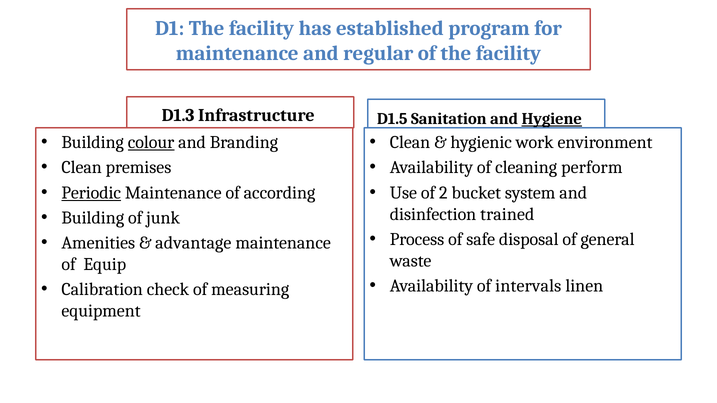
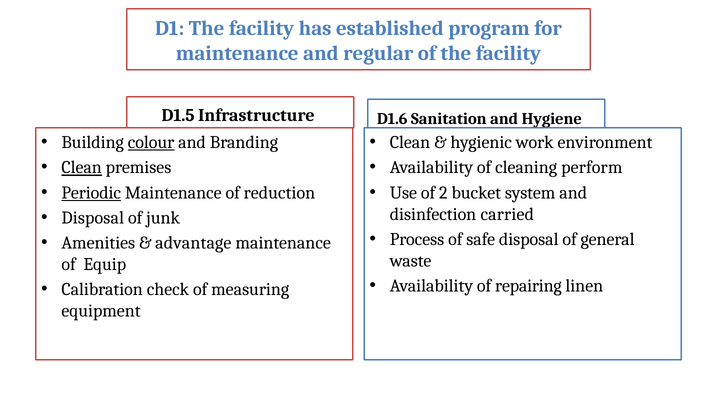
D1.3: D1.3 -> D1.5 (178, 116)
D1.5: D1.5 -> D1.6 (392, 119)
Hygiene underline: present -> none (552, 119)
Clean underline: none -> present (82, 168)
according: according -> reduction (279, 193)
trained: trained -> carried (507, 214)
Building: Building -> Disposal (93, 218)
intervals: intervals -> repairing (528, 286)
